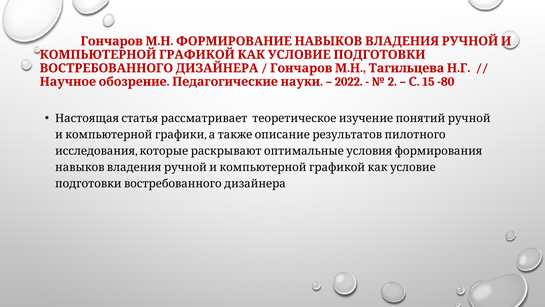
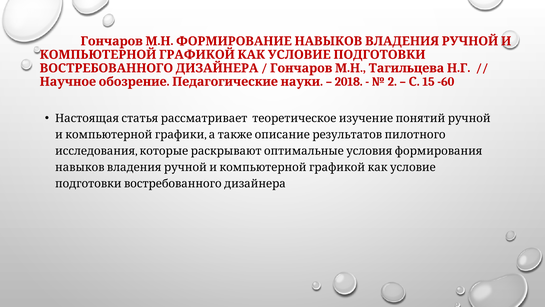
2022: 2022 -> 2018 (349, 82)
-80: -80 -> -60 (446, 82)
